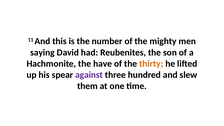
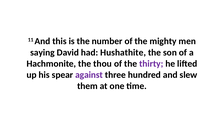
Reubenites: Reubenites -> Hushathite (123, 52)
have: have -> thou (103, 64)
thirty colour: orange -> purple (151, 64)
